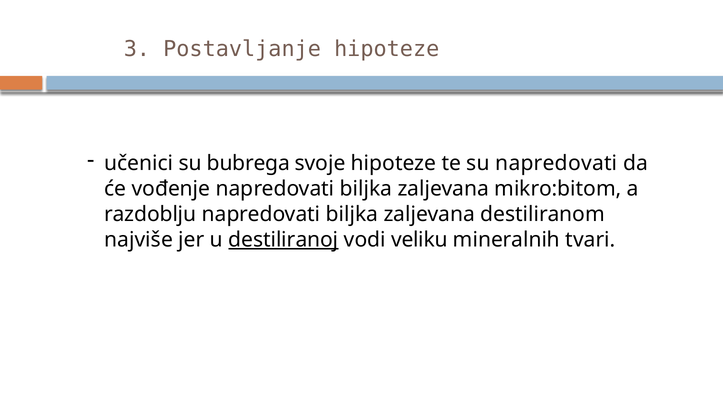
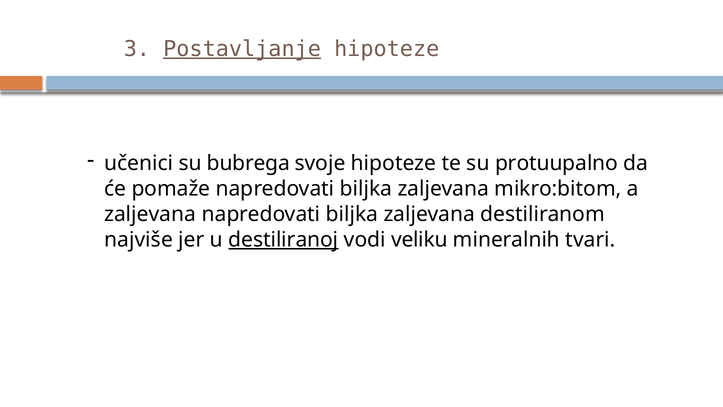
Postavljanje underline: none -> present (242, 49)
su napredovati: napredovati -> protuupalno (557, 163)
vođenje: vođenje -> pomaže (171, 189)
razdoblju: razdoblju -> zaljevana (150, 214)
